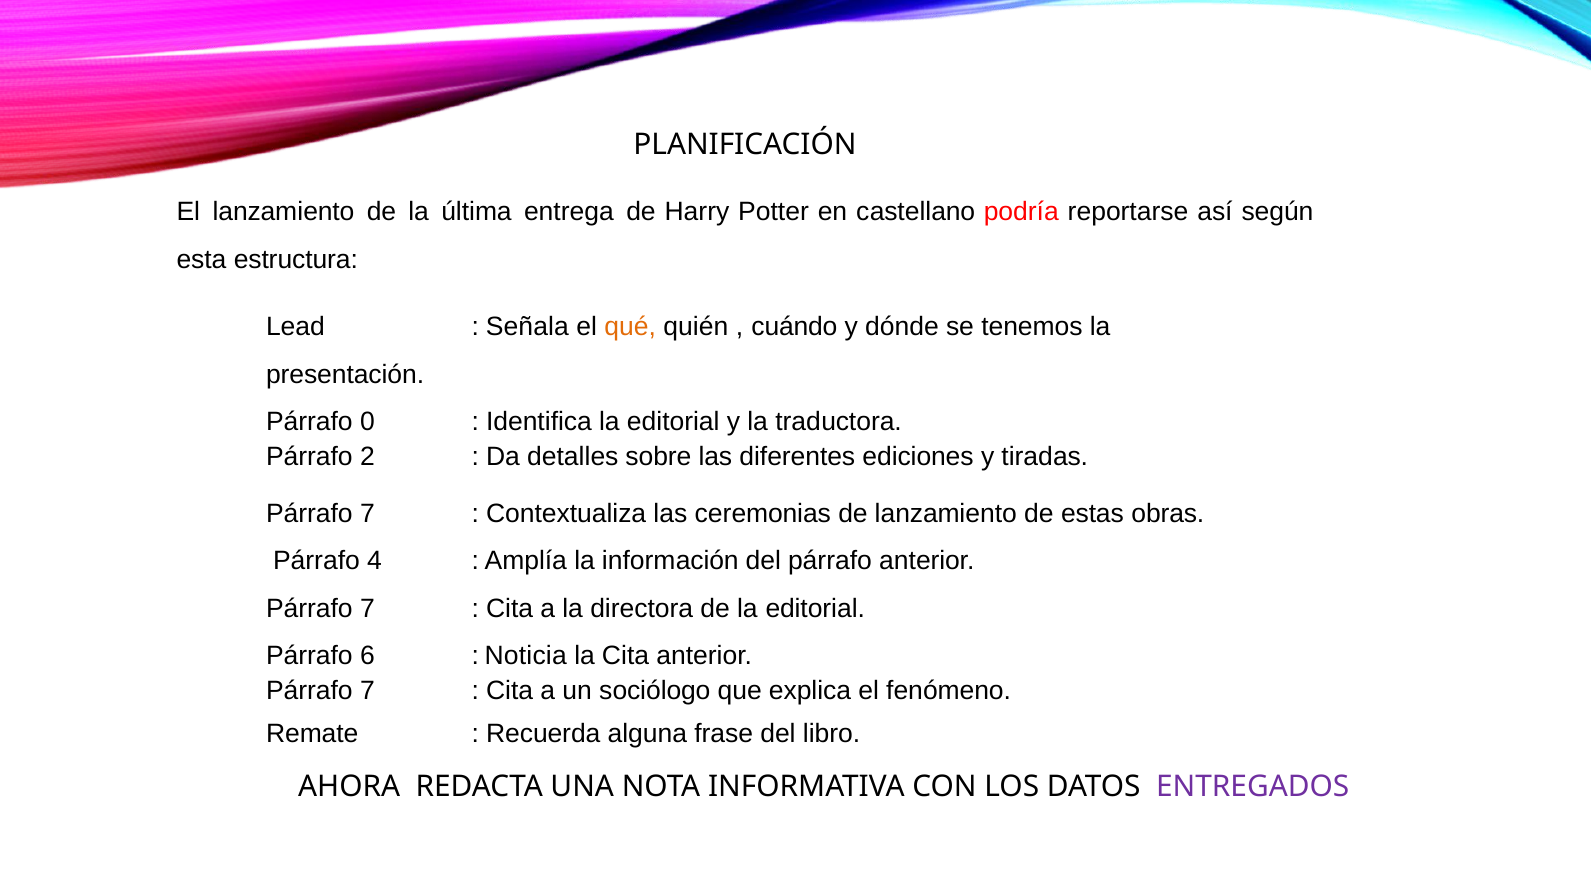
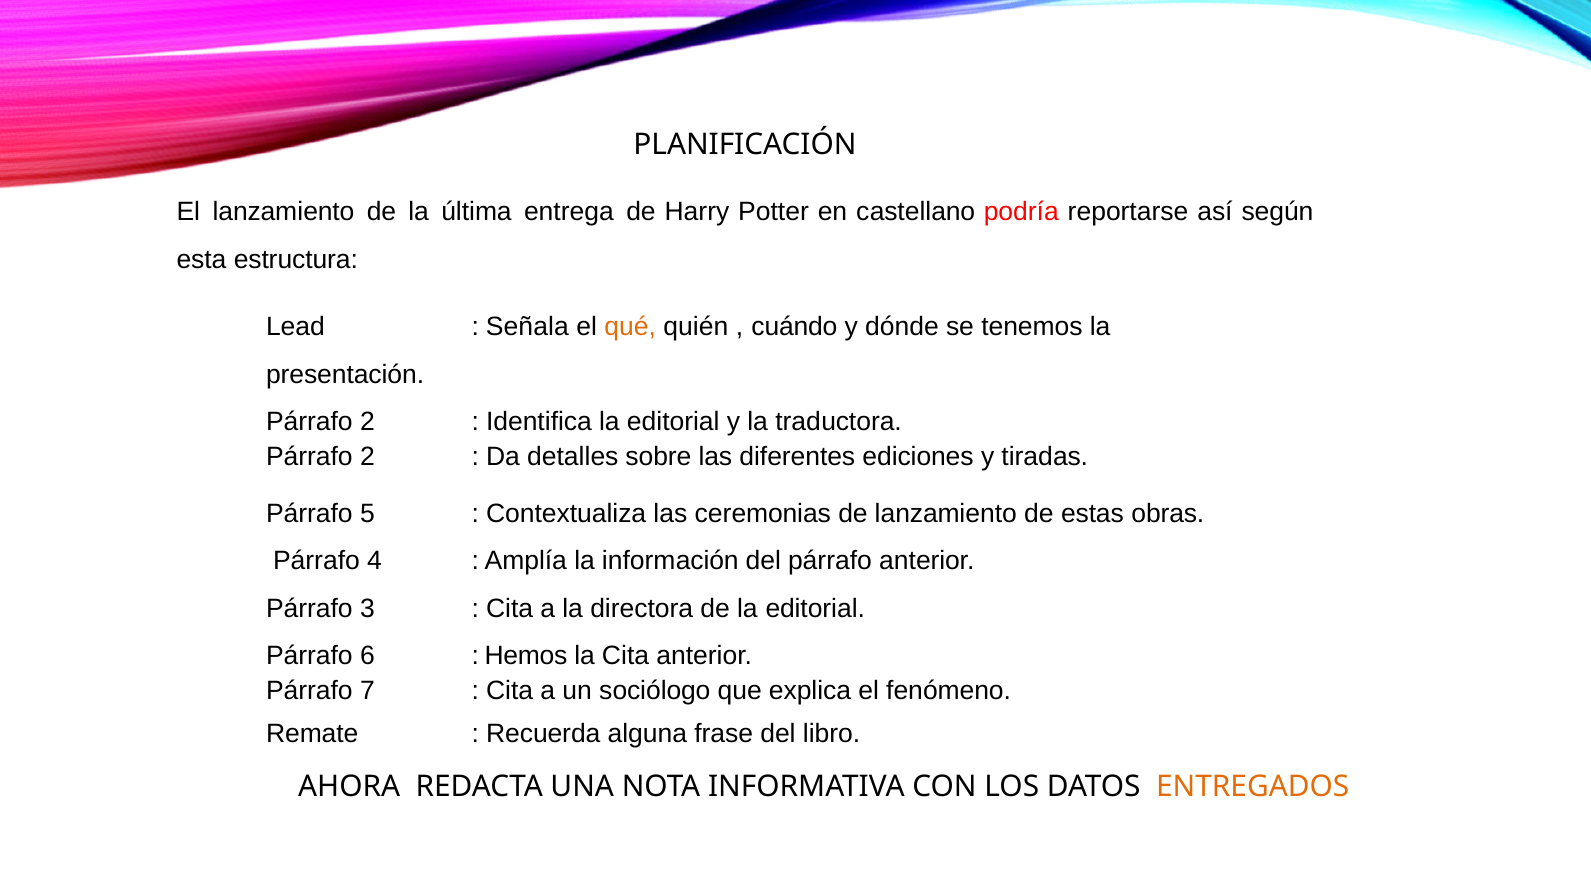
0: 0 -> 2 (367, 422)
7: 7 -> 5 (367, 513)
7: 7 -> 3 (367, 608)
Noticia: Noticia -> Hemos (526, 656)
ENTREGADOS colour: purple -> orange (1253, 787)
